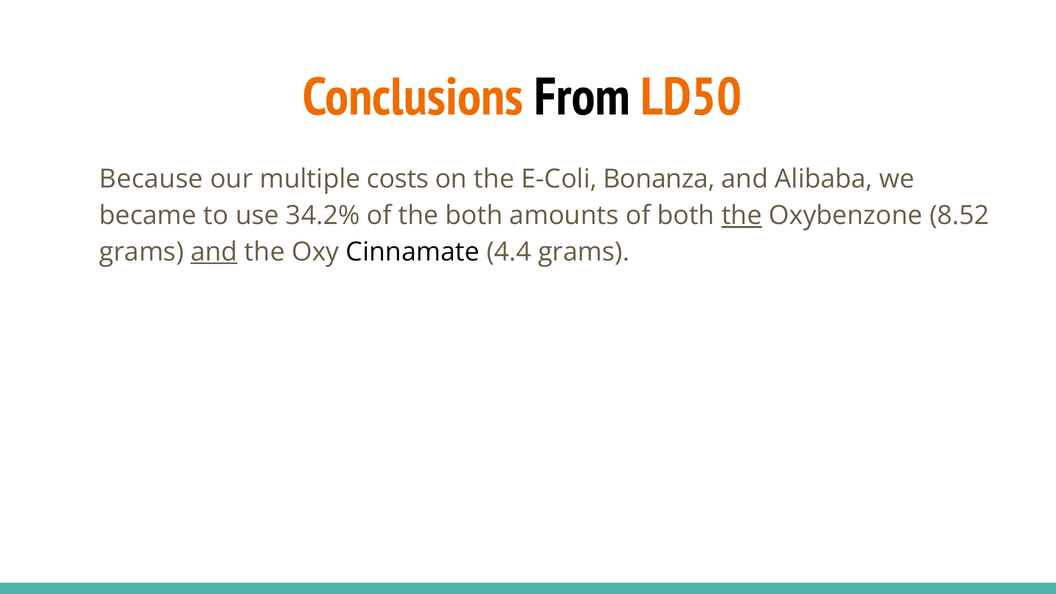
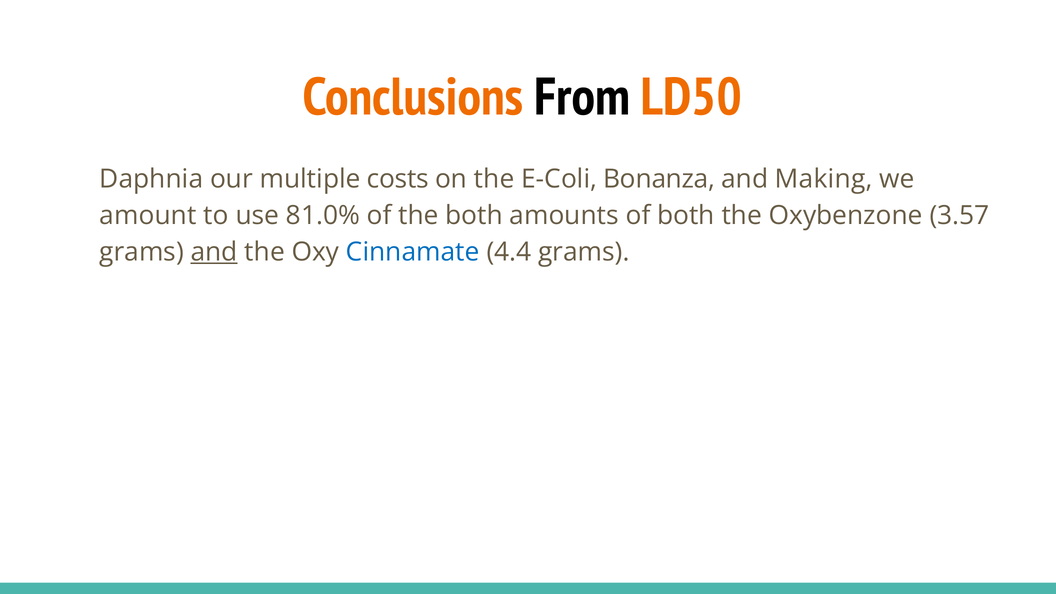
Because: Because -> Daphnia (151, 179)
Alibaba: Alibaba -> Making (824, 179)
became: became -> amount (148, 216)
34.2%: 34.2% -> 81.0% (323, 216)
the underline: present -> none (742, 216)
8.52: 8.52 -> 3.57 (960, 216)
Cinnamate colour: black -> blue (413, 252)
